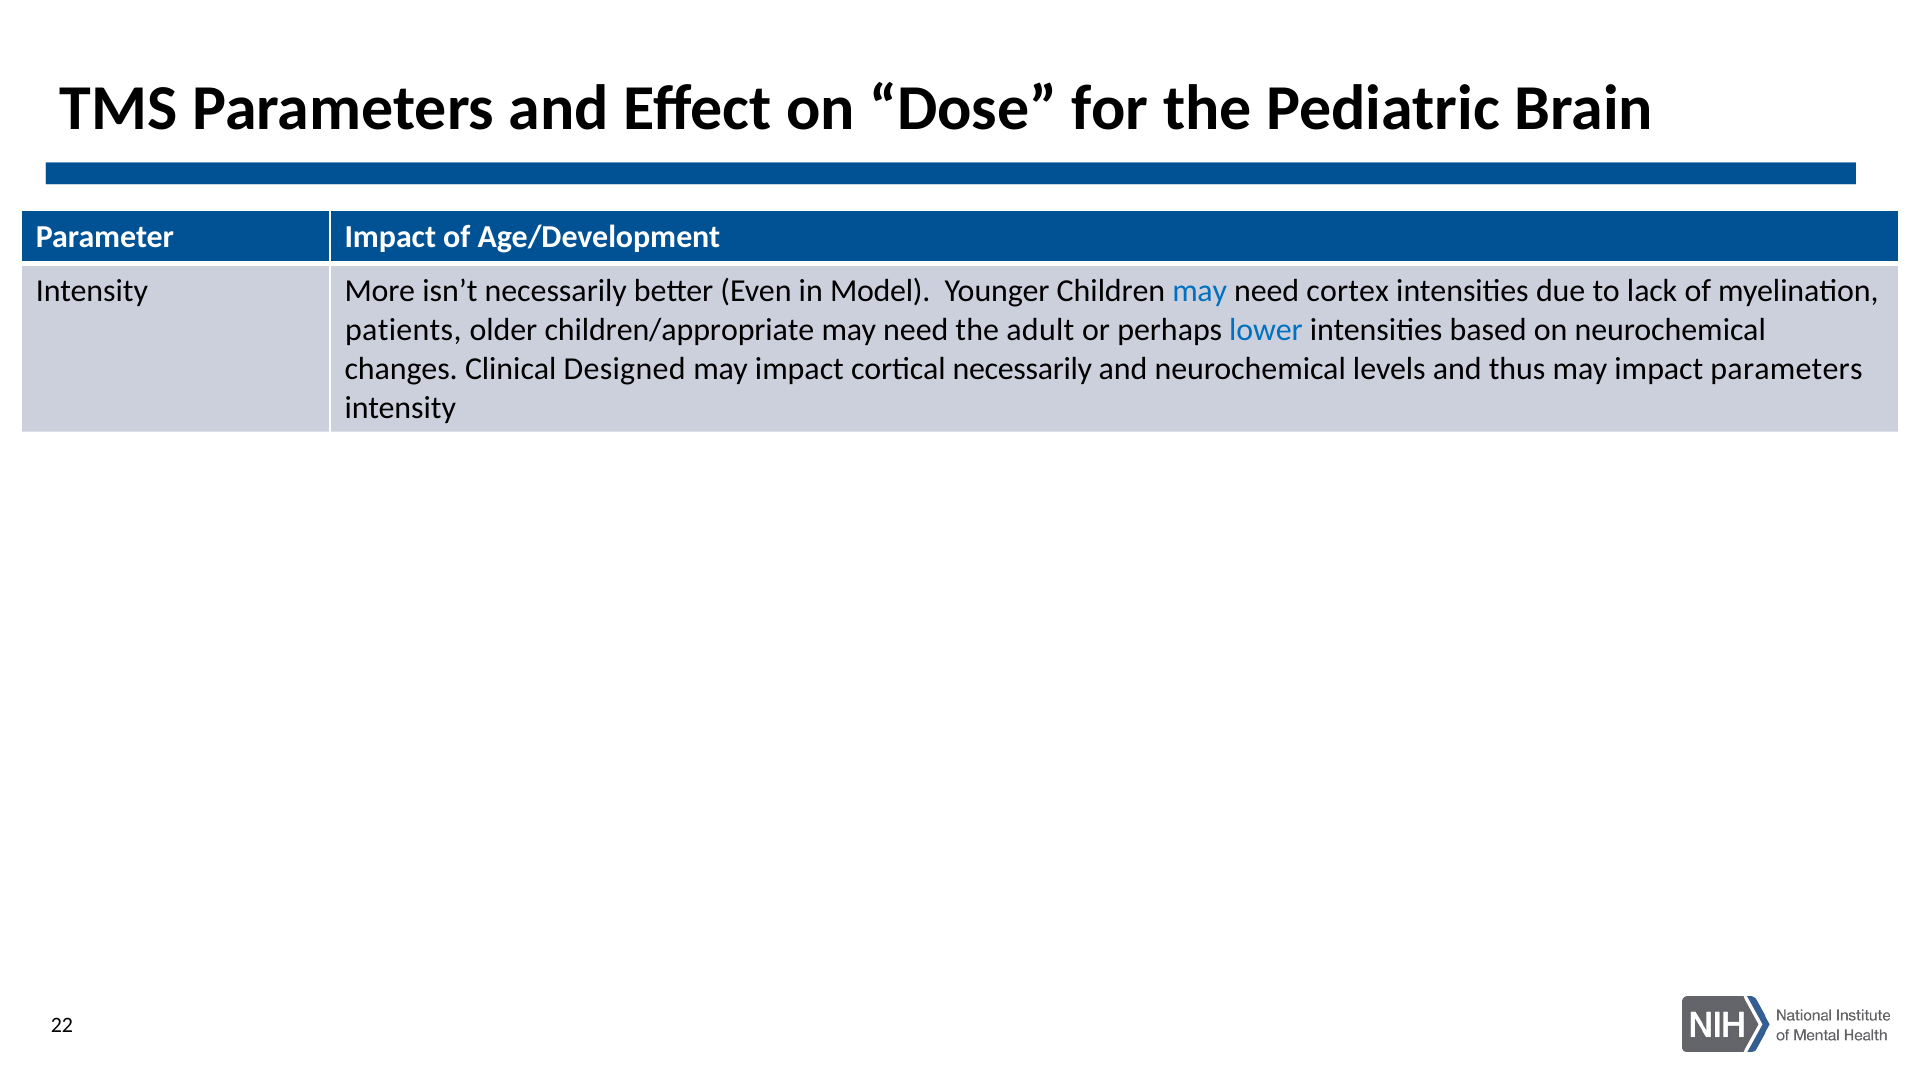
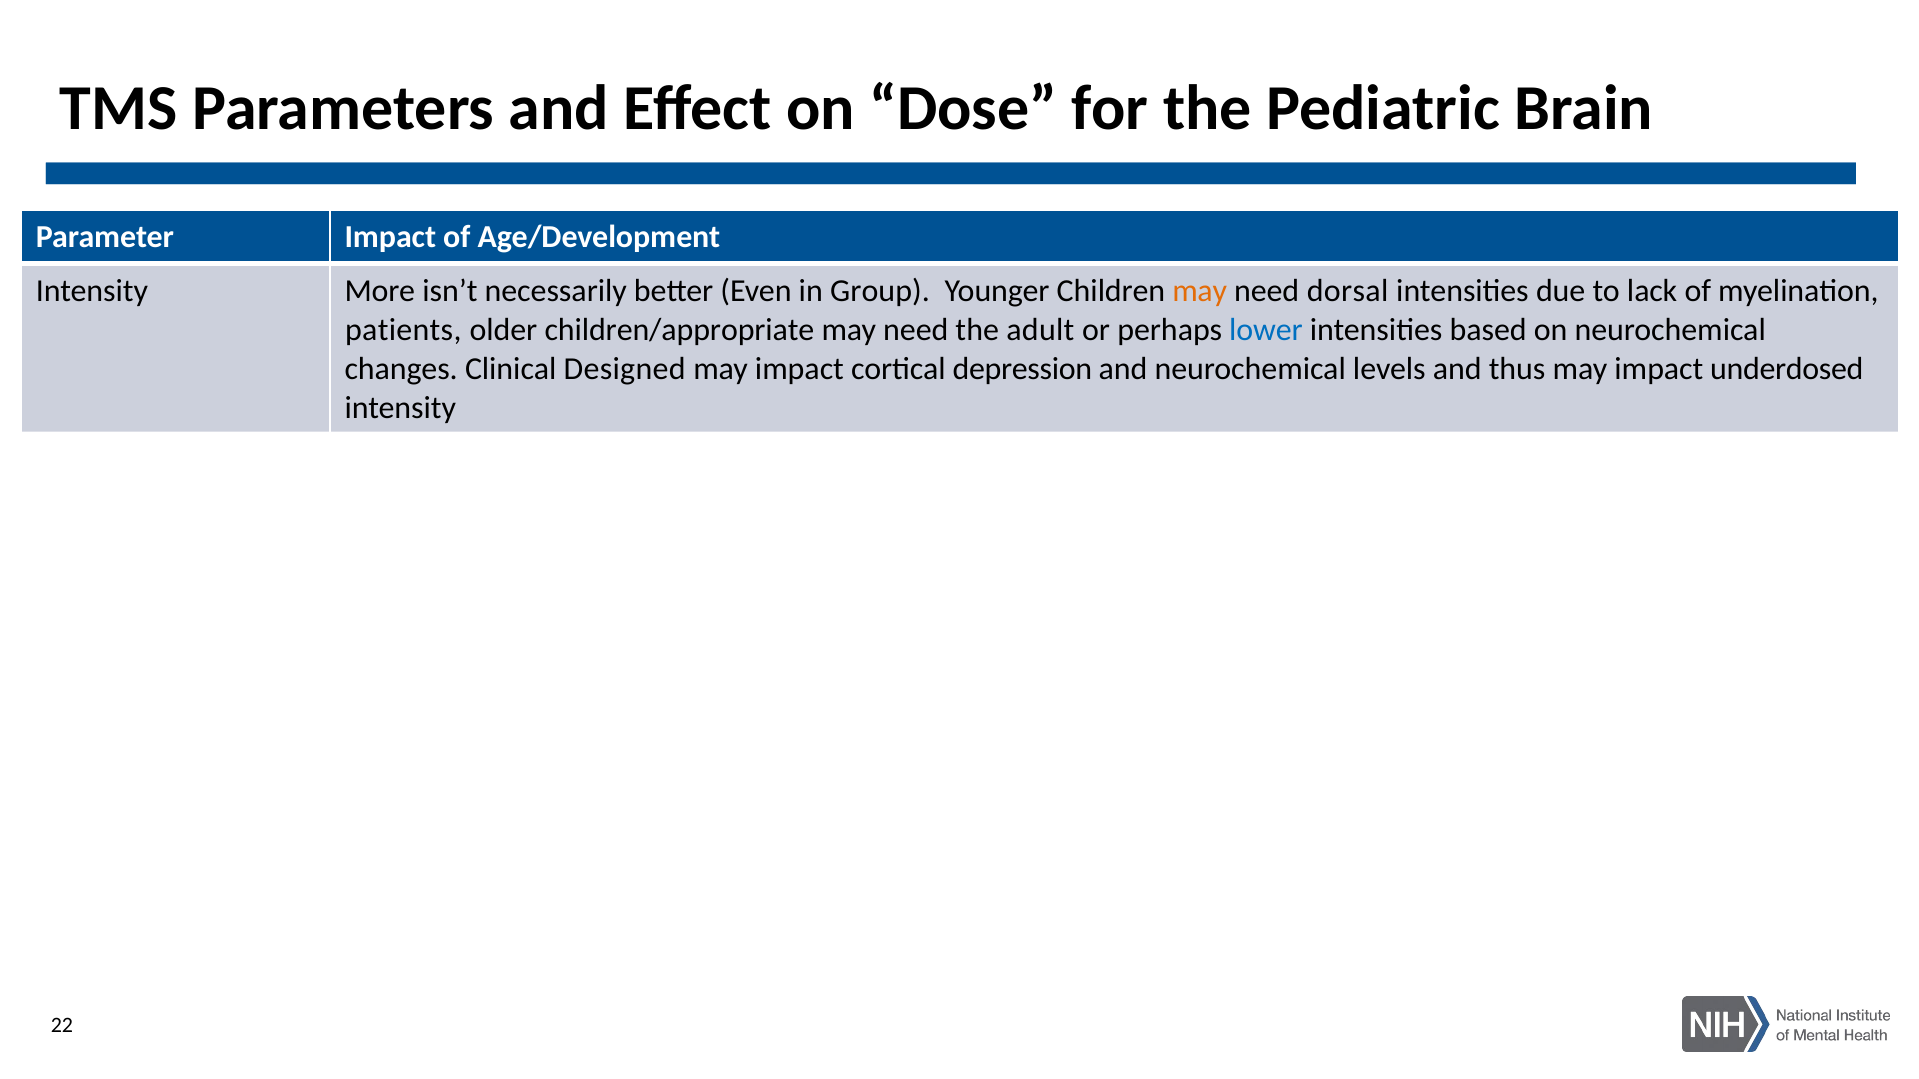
Model: Model -> Group (880, 291)
may colour: blue -> orange (1200, 291)
cortex: cortex -> dorsal (1348, 291)
cortical necessarily: necessarily -> depression (1022, 369)
impact parameters: parameters -> underdosed (1787, 369)
